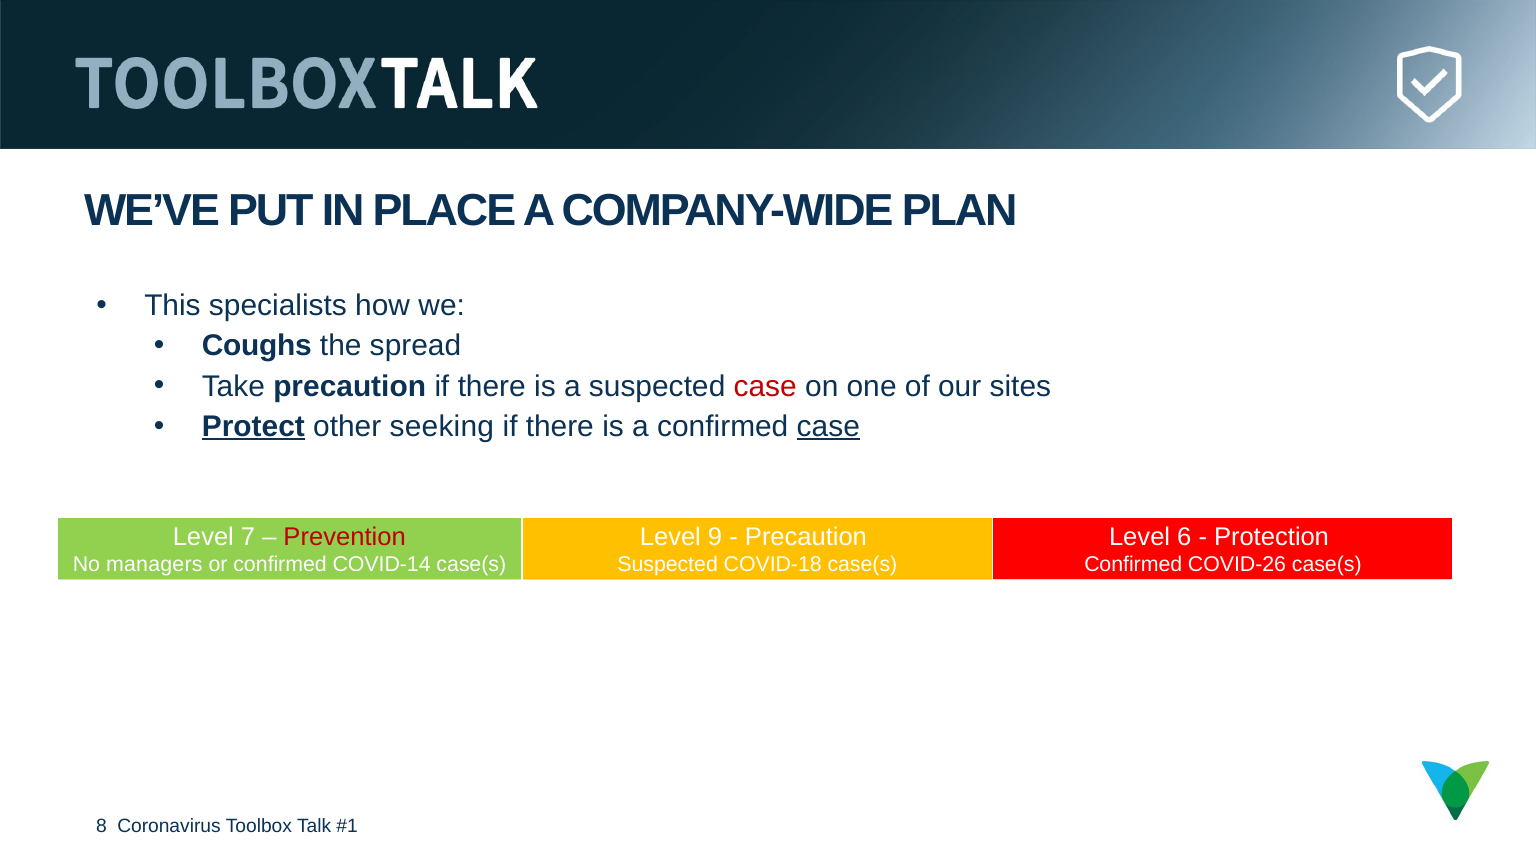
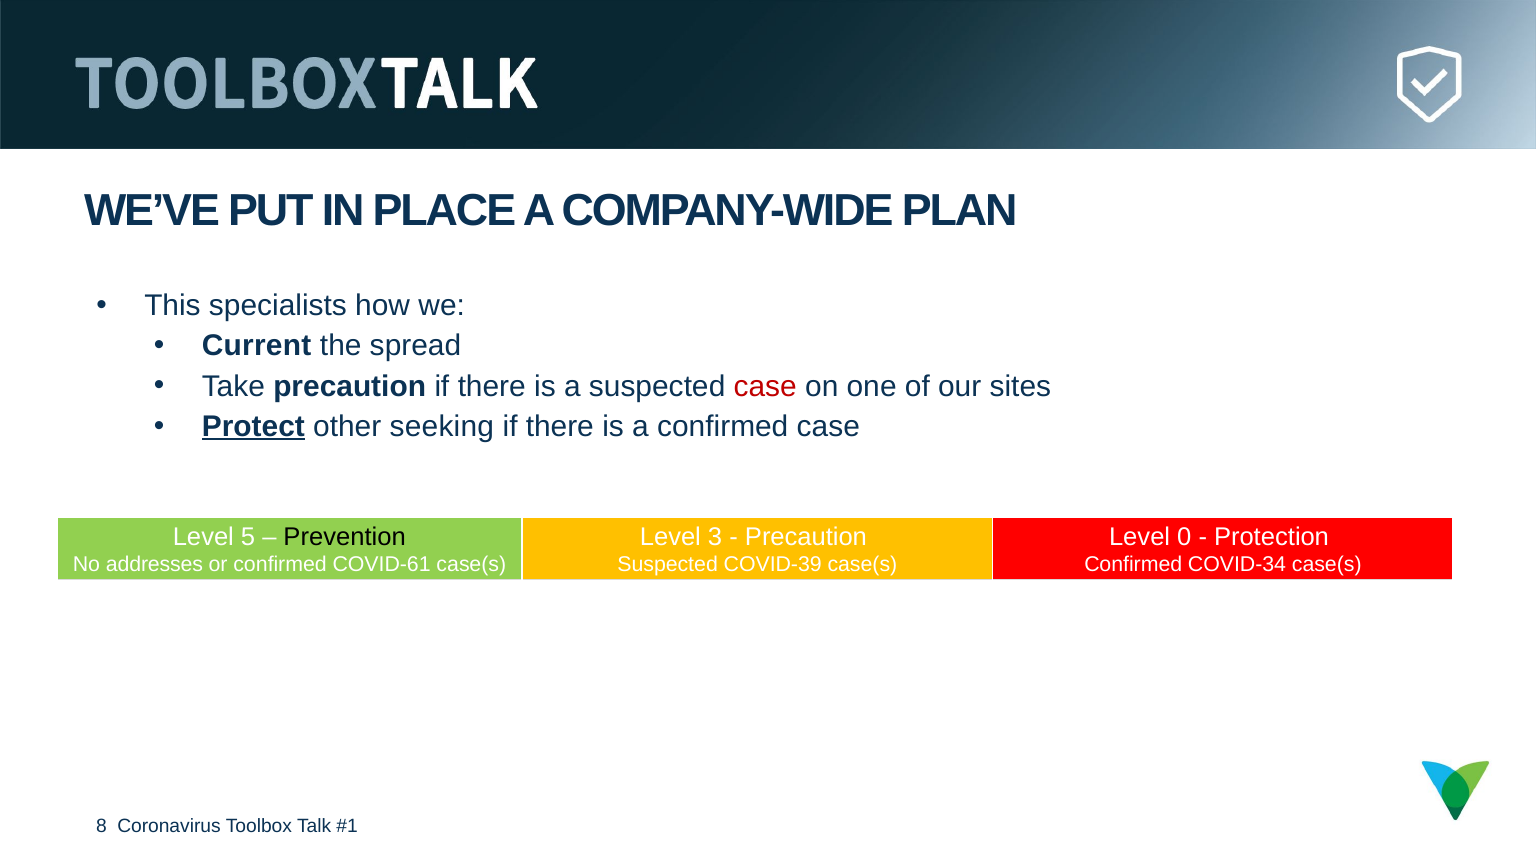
Coughs: Coughs -> Current (257, 346)
case underline: present -> none (828, 426)
7: 7 -> 5 (248, 537)
Prevention colour: red -> black (345, 537)
9: 9 -> 3 (715, 537)
6: 6 -> 0 (1184, 537)
managers: managers -> addresses (154, 565)
COVID-14: COVID-14 -> COVID-61 (382, 565)
COVID-18: COVID-18 -> COVID-39 (773, 565)
COVID-26: COVID-26 -> COVID-34 (1237, 565)
